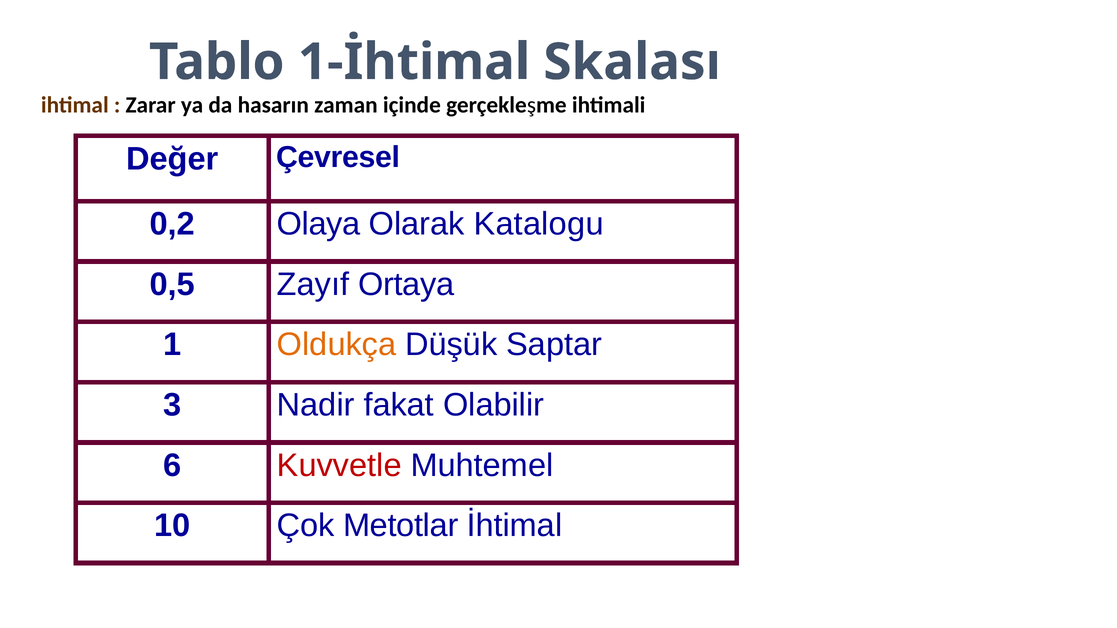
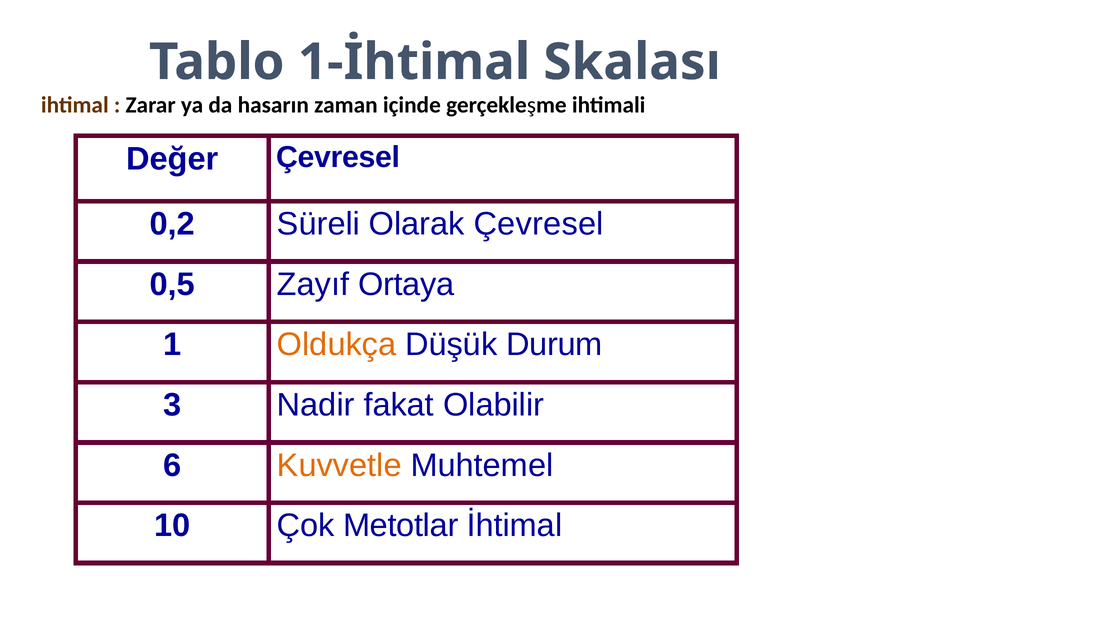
Olaya: Olaya -> Süreli (319, 224)
Olarak Katalogu: Katalogu -> Çevresel (539, 224)
Saptar: Saptar -> Durum (554, 345)
Kuvvetle colour: red -> orange (339, 466)
